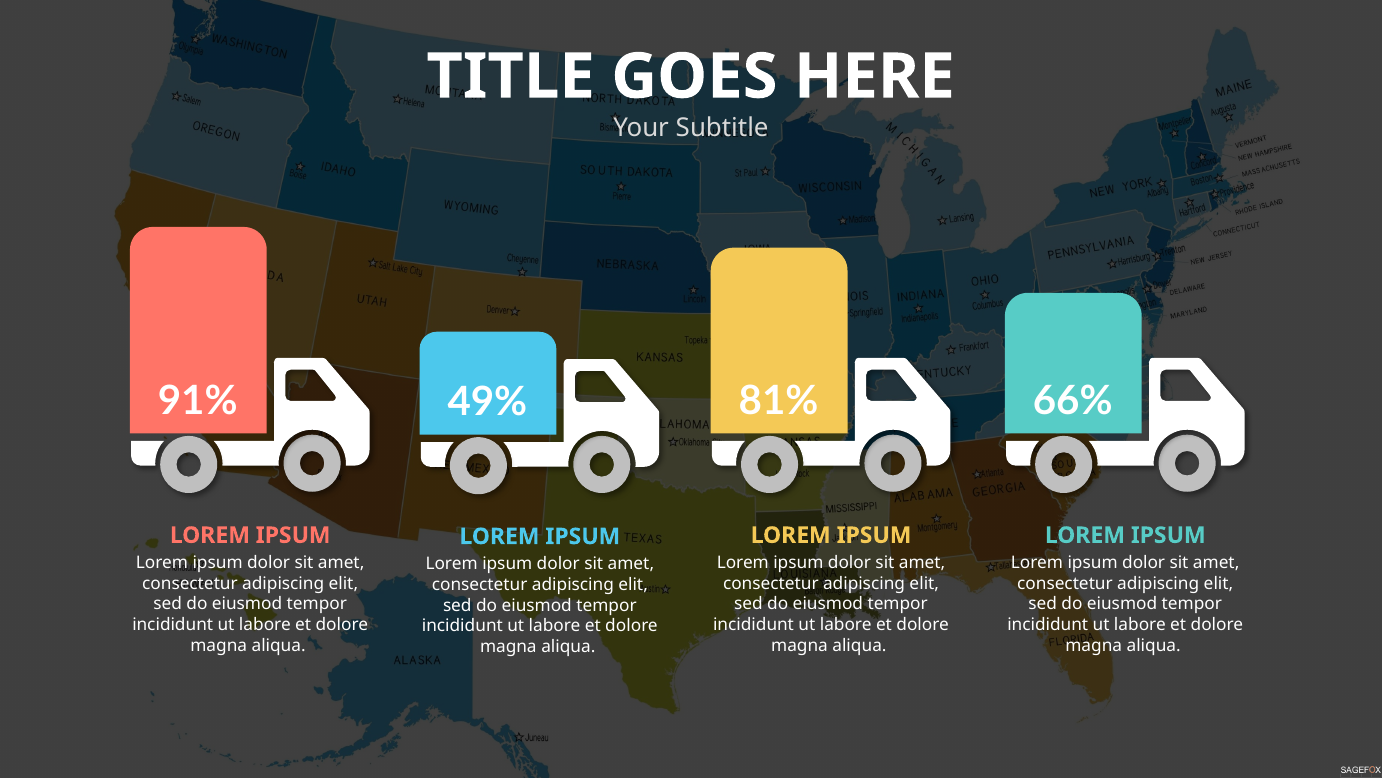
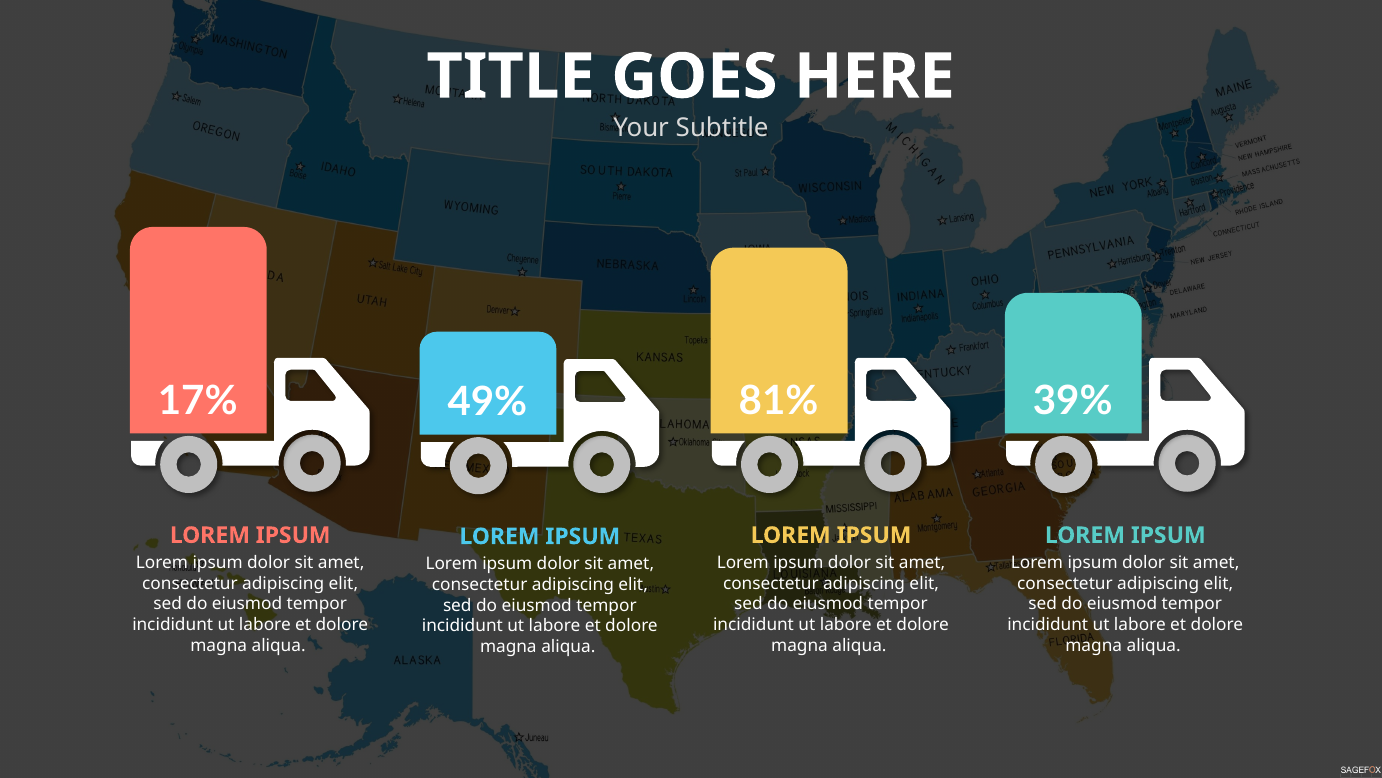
91%: 91% -> 17% (198, 401)
66%: 66% -> 39% (1073, 401)
